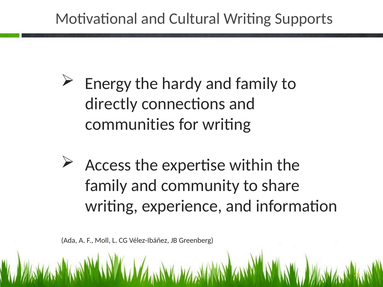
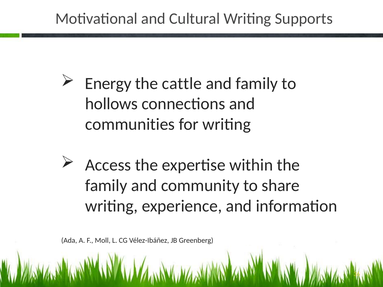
hardy: hardy -> cattle (182, 84)
directly: directly -> hollows (111, 104)
